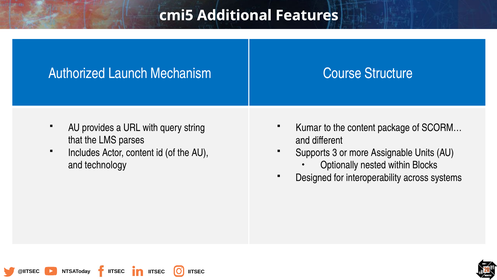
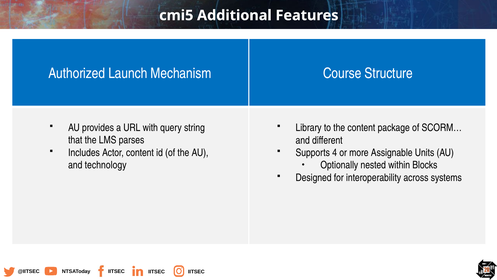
Kumar: Kumar -> Library (309, 128)
3: 3 -> 4 (335, 152)
